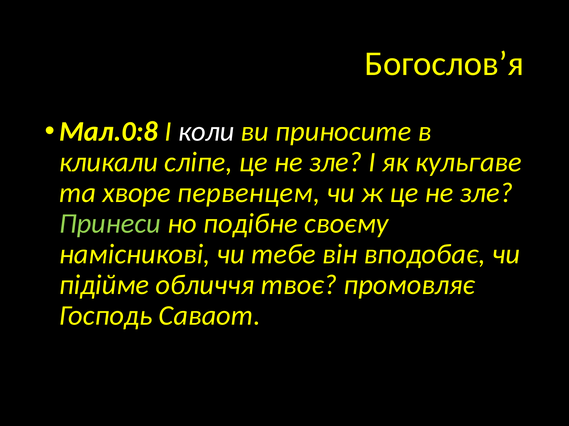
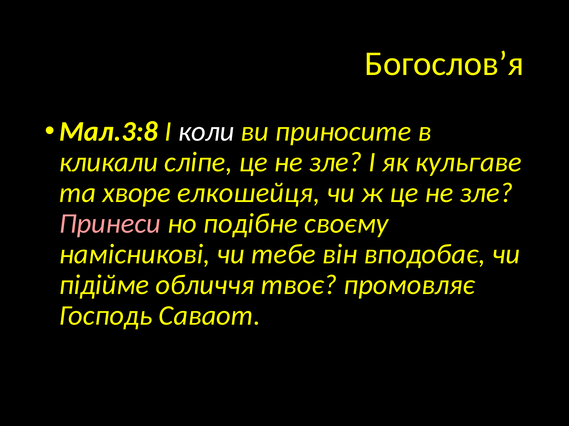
Мал.0:8: Мал.0:8 -> Мал.3:8 (109, 132)
первенцем: первенцем -> елкошейця (249, 193)
Принеси colour: light green -> pink (110, 224)
